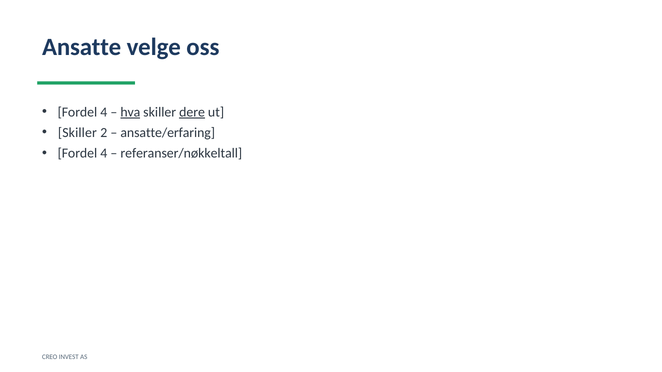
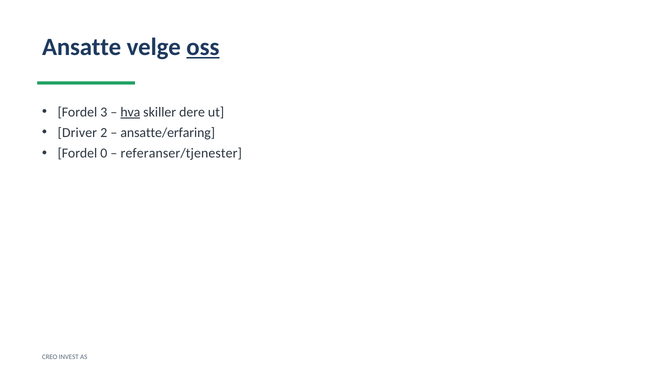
oss underline: none -> present (203, 47)
4: 4 -> 3 (104, 112)
dere underline: present -> none (192, 112)
Skiller: Skiller -> Driver (77, 133)
4: 4 -> 0 (104, 154)
referanser/nøkkeltall: referanser/nøkkeltall -> referanser/tjenester (181, 154)
